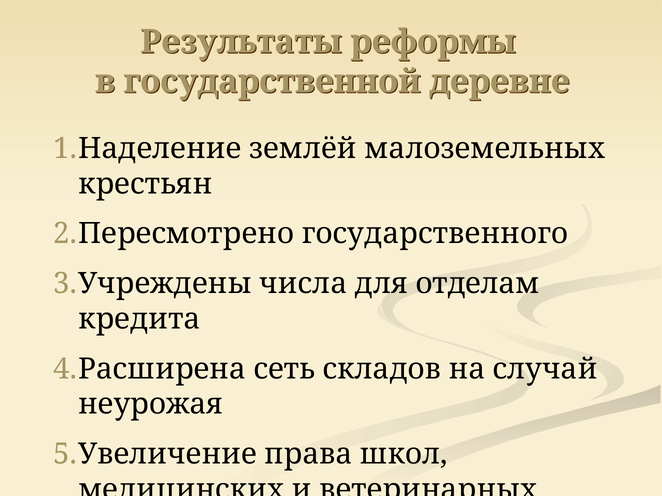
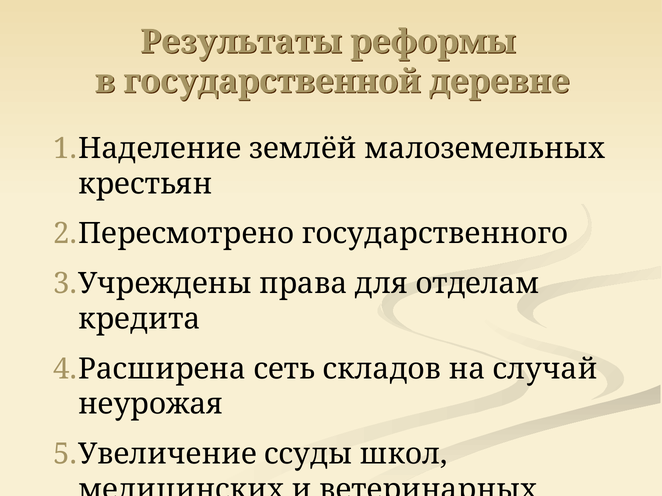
числа: числа -> права (303, 284)
права: права -> ссуды (308, 455)
